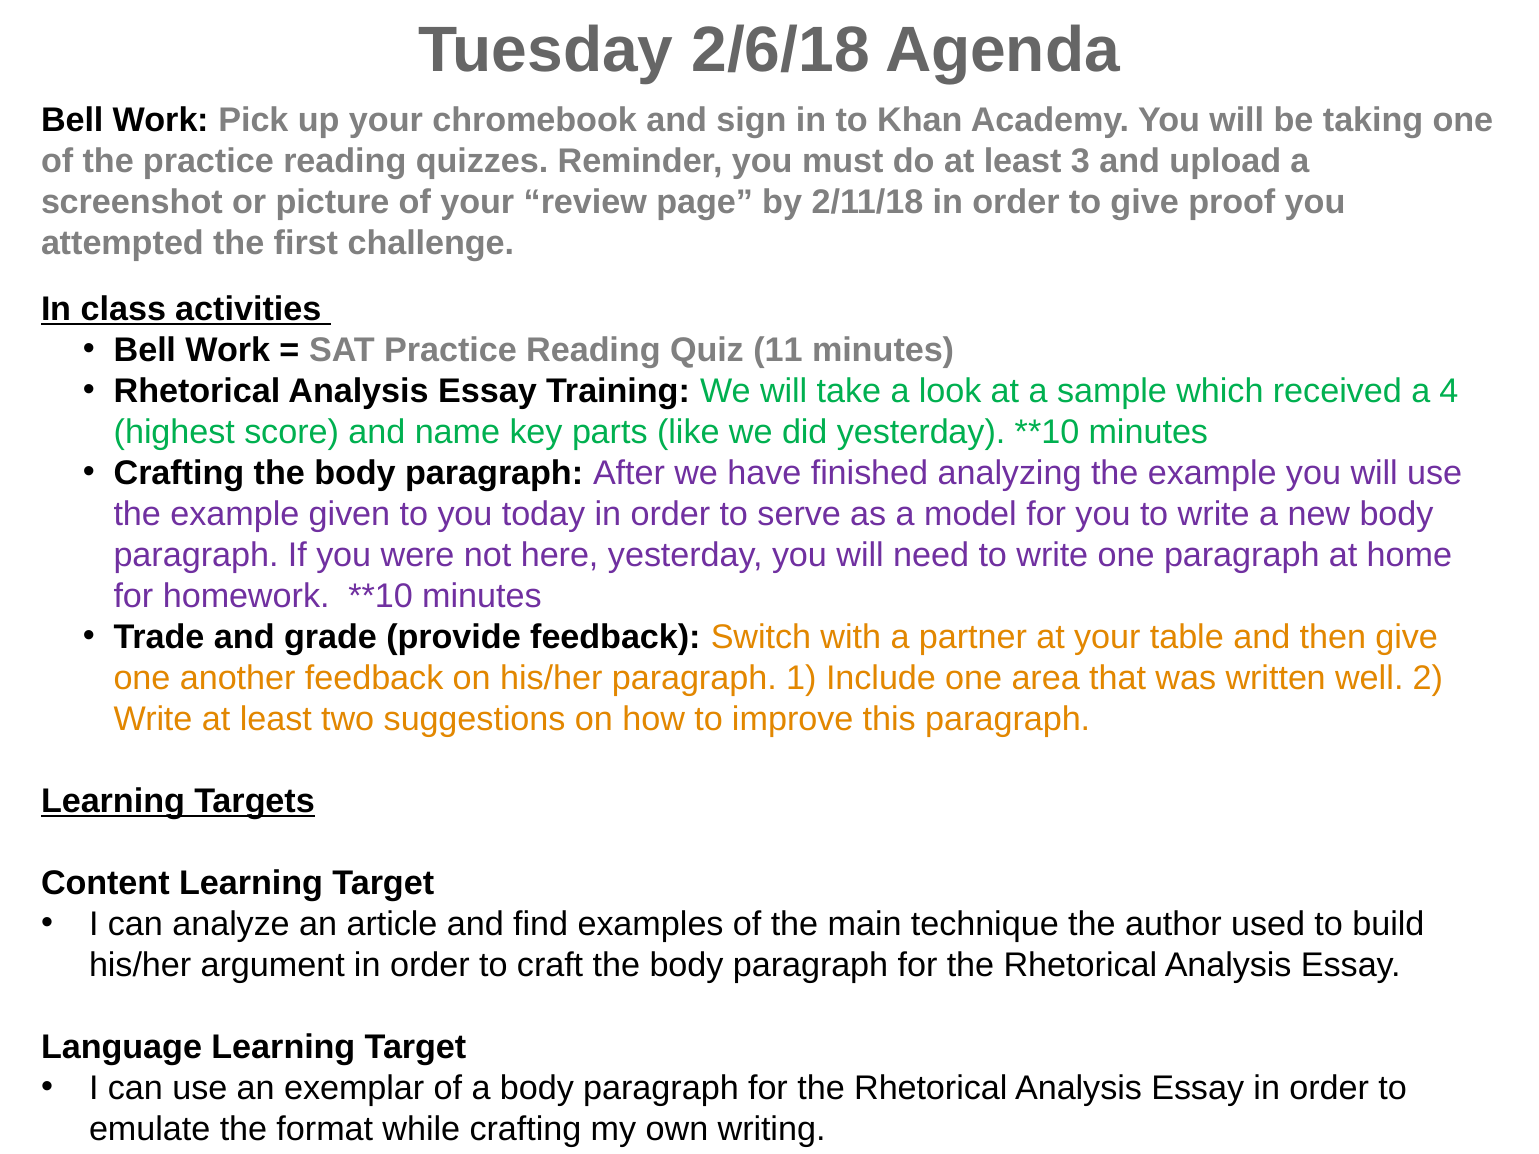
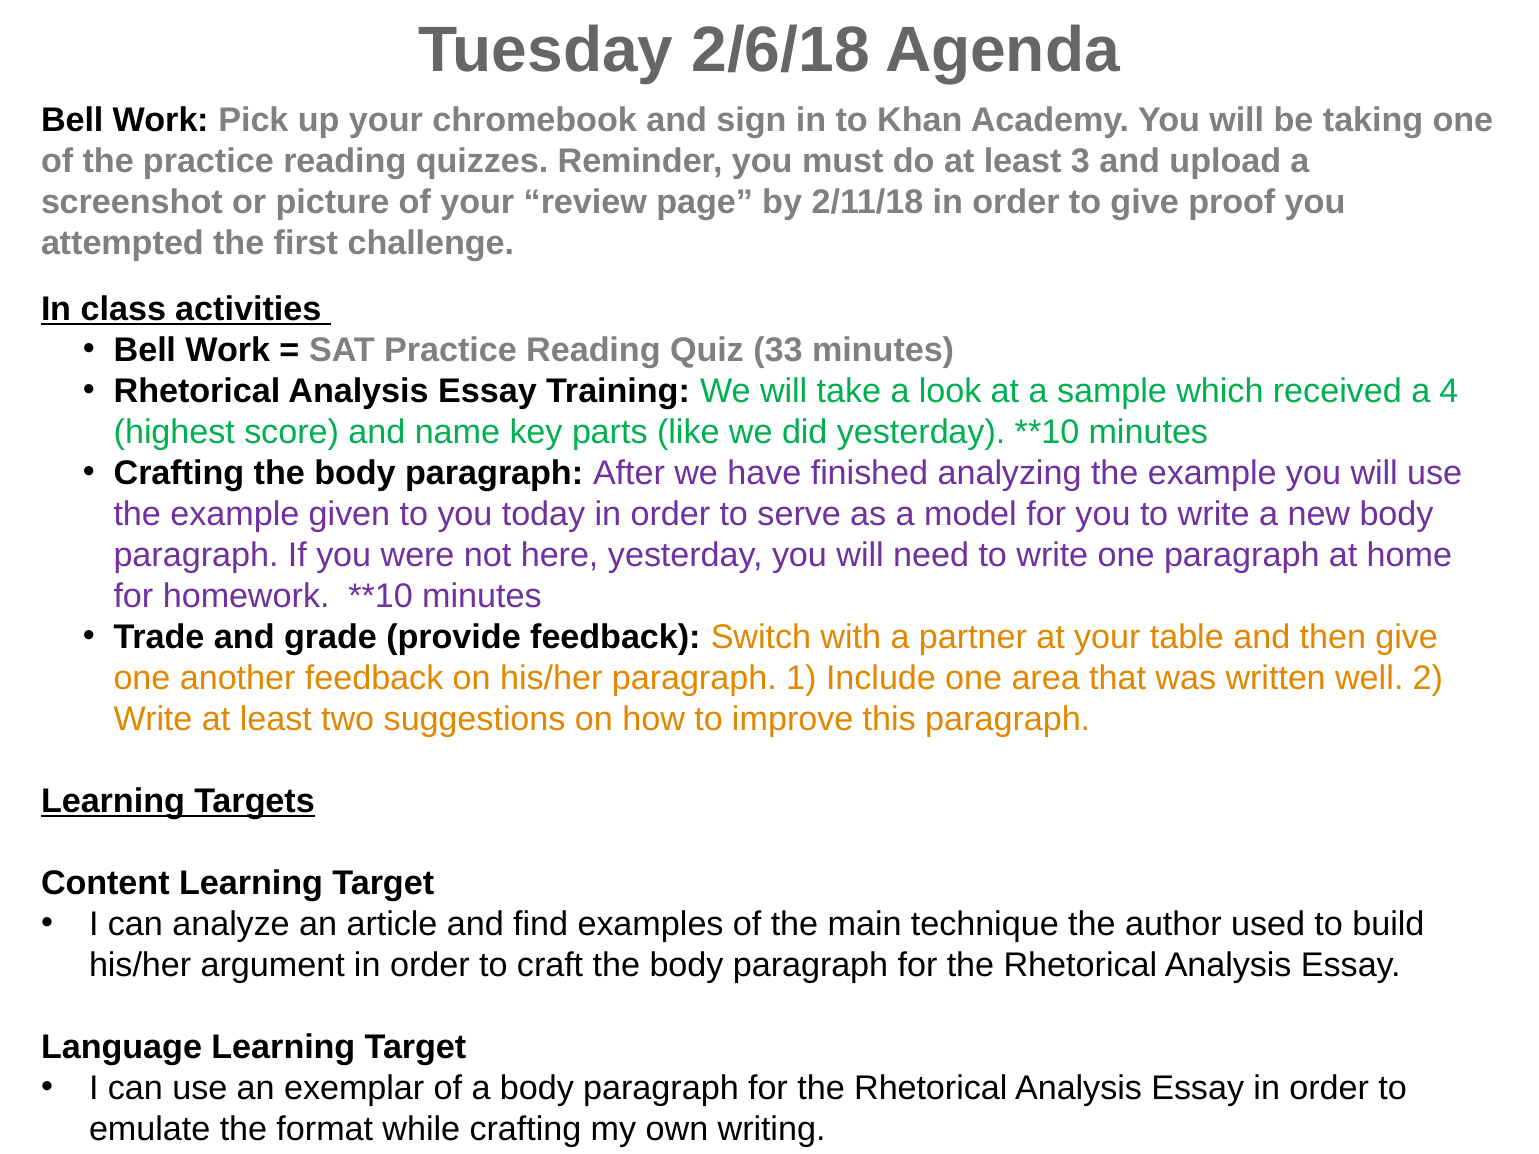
11: 11 -> 33 (778, 350)
